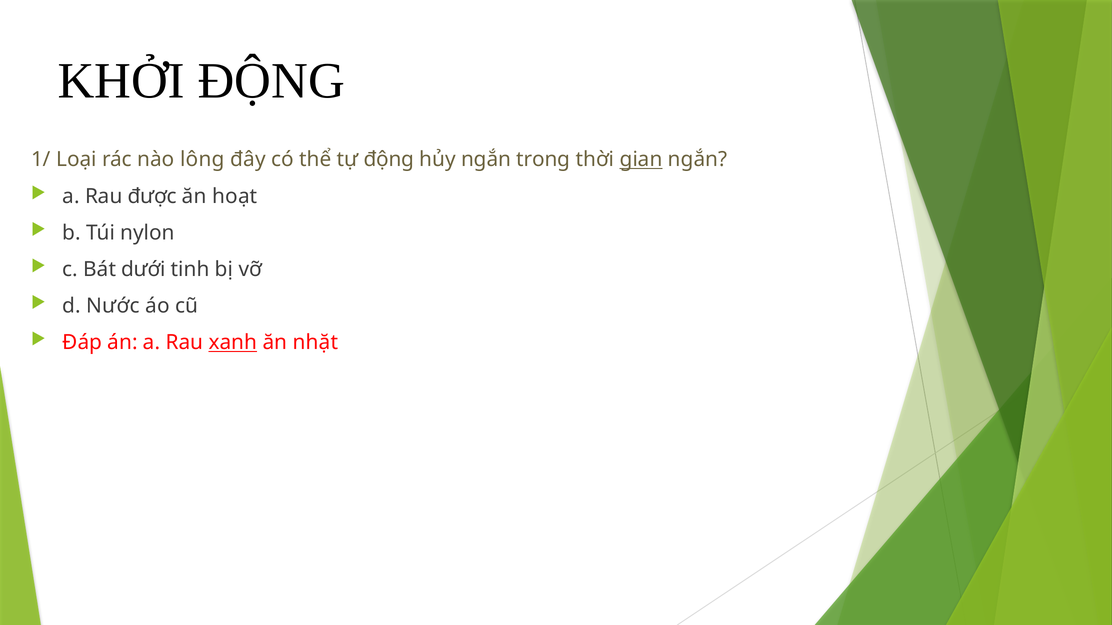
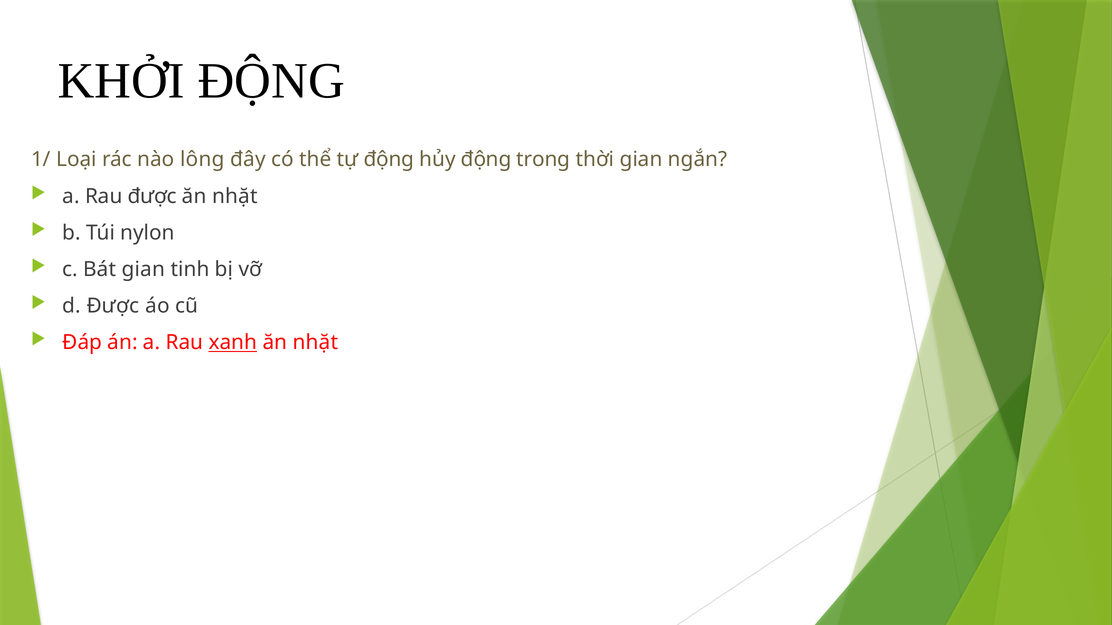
hủy ngắn: ngắn -> động (486, 160)
gian underline: present -> none (641, 160)
hoạt: hoạt -> nhặt (235, 196)
Bát dưới: dưới -> gian (143, 270)
d Nước: Nước -> Được (113, 306)
